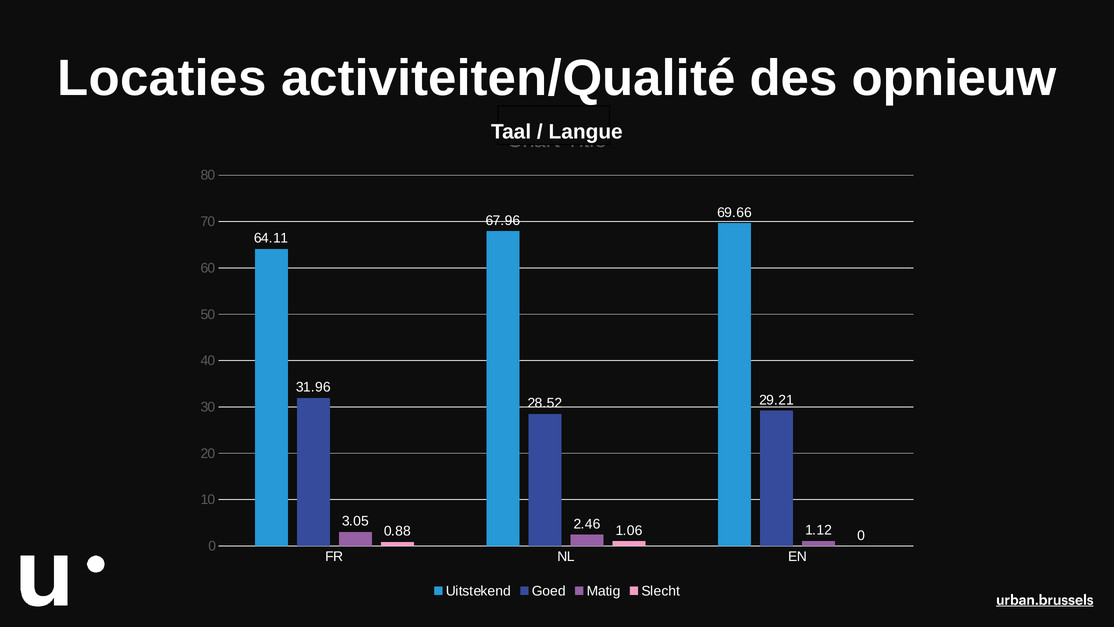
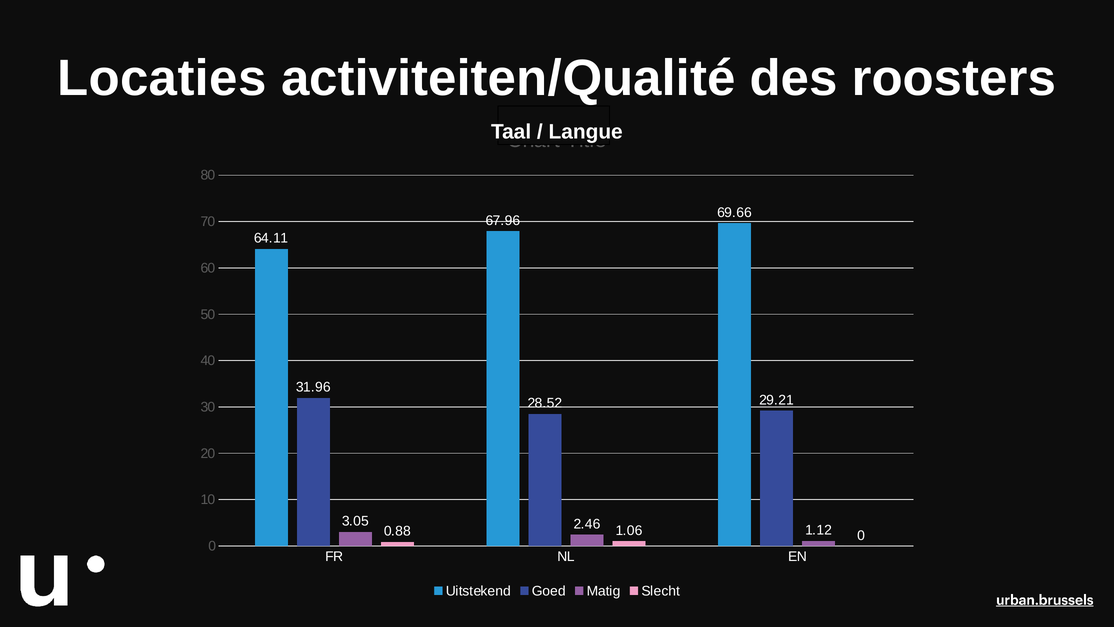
opnieuw: opnieuw -> roosters (954, 78)
